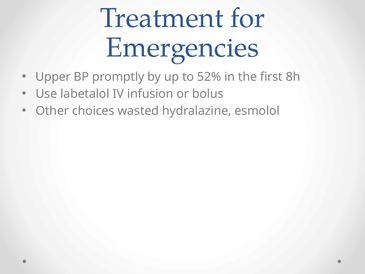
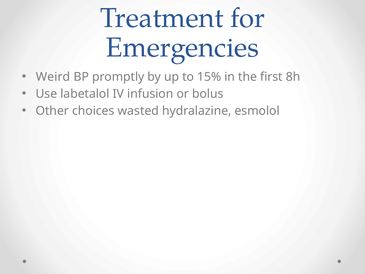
Upper: Upper -> Weird (53, 77)
52%: 52% -> 15% (209, 77)
